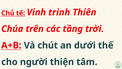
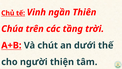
trinh: trinh -> ngần (59, 12)
